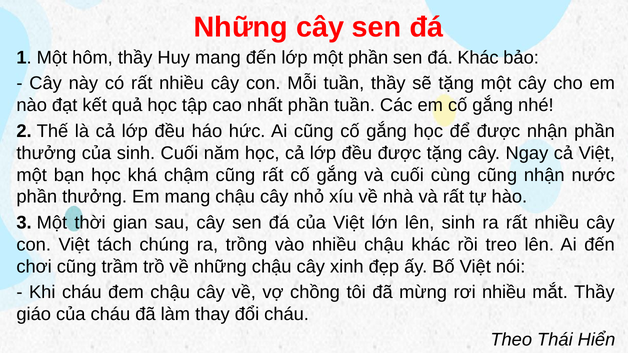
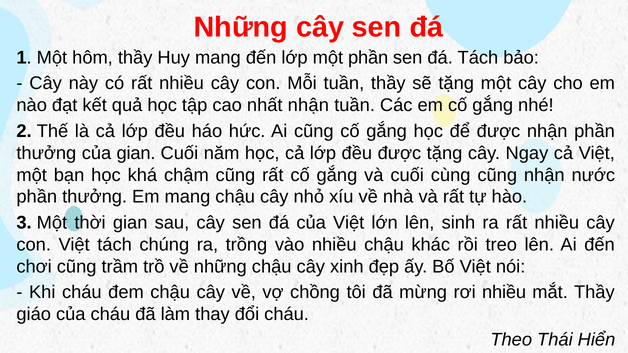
đá Khác: Khác -> Tách (478, 58)
nhất phần: phần -> nhận (308, 105)
của sinh: sinh -> gian (136, 153)
